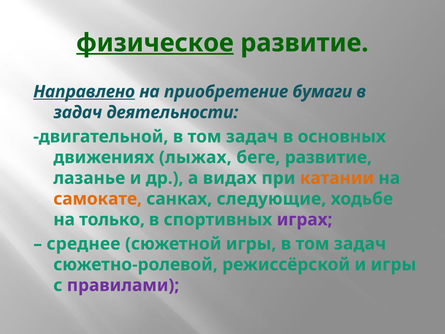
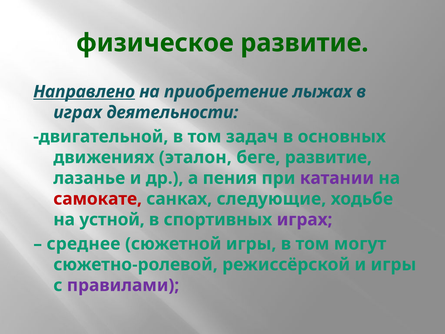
физическое underline: present -> none (155, 43)
бумаги: бумаги -> лыжах (322, 92)
задач: задач -> играх (78, 112)
лыжах: лыжах -> эталон (195, 157)
видах: видах -> пения (230, 178)
катании colour: orange -> purple (337, 178)
самокате colour: orange -> red (98, 199)
только: только -> устной (112, 219)
игры в том задач: задач -> могут (360, 244)
